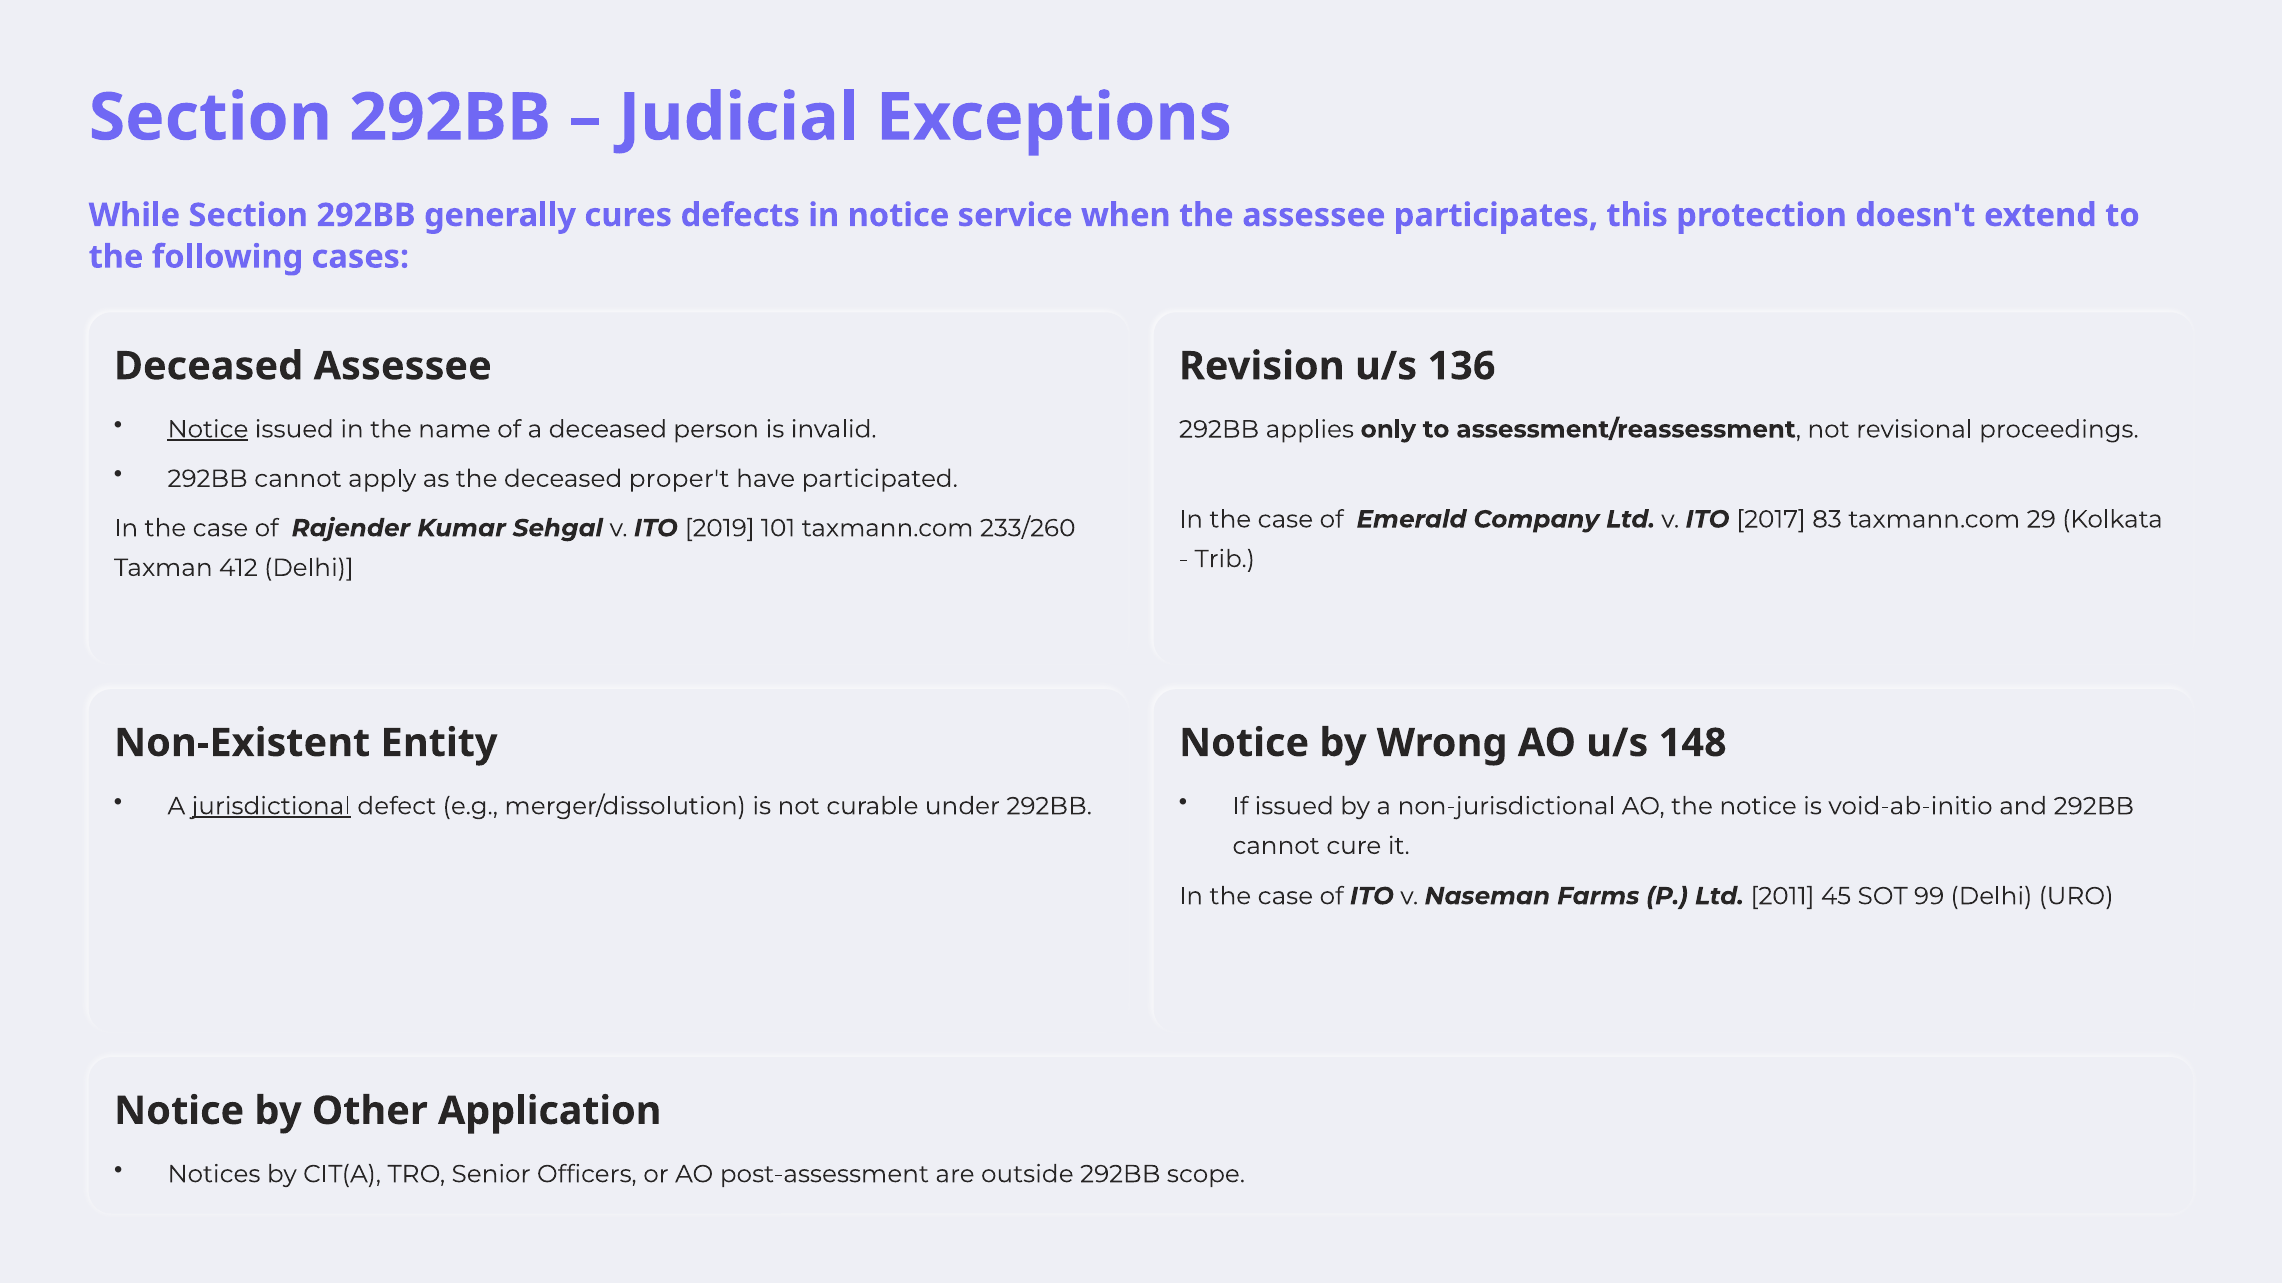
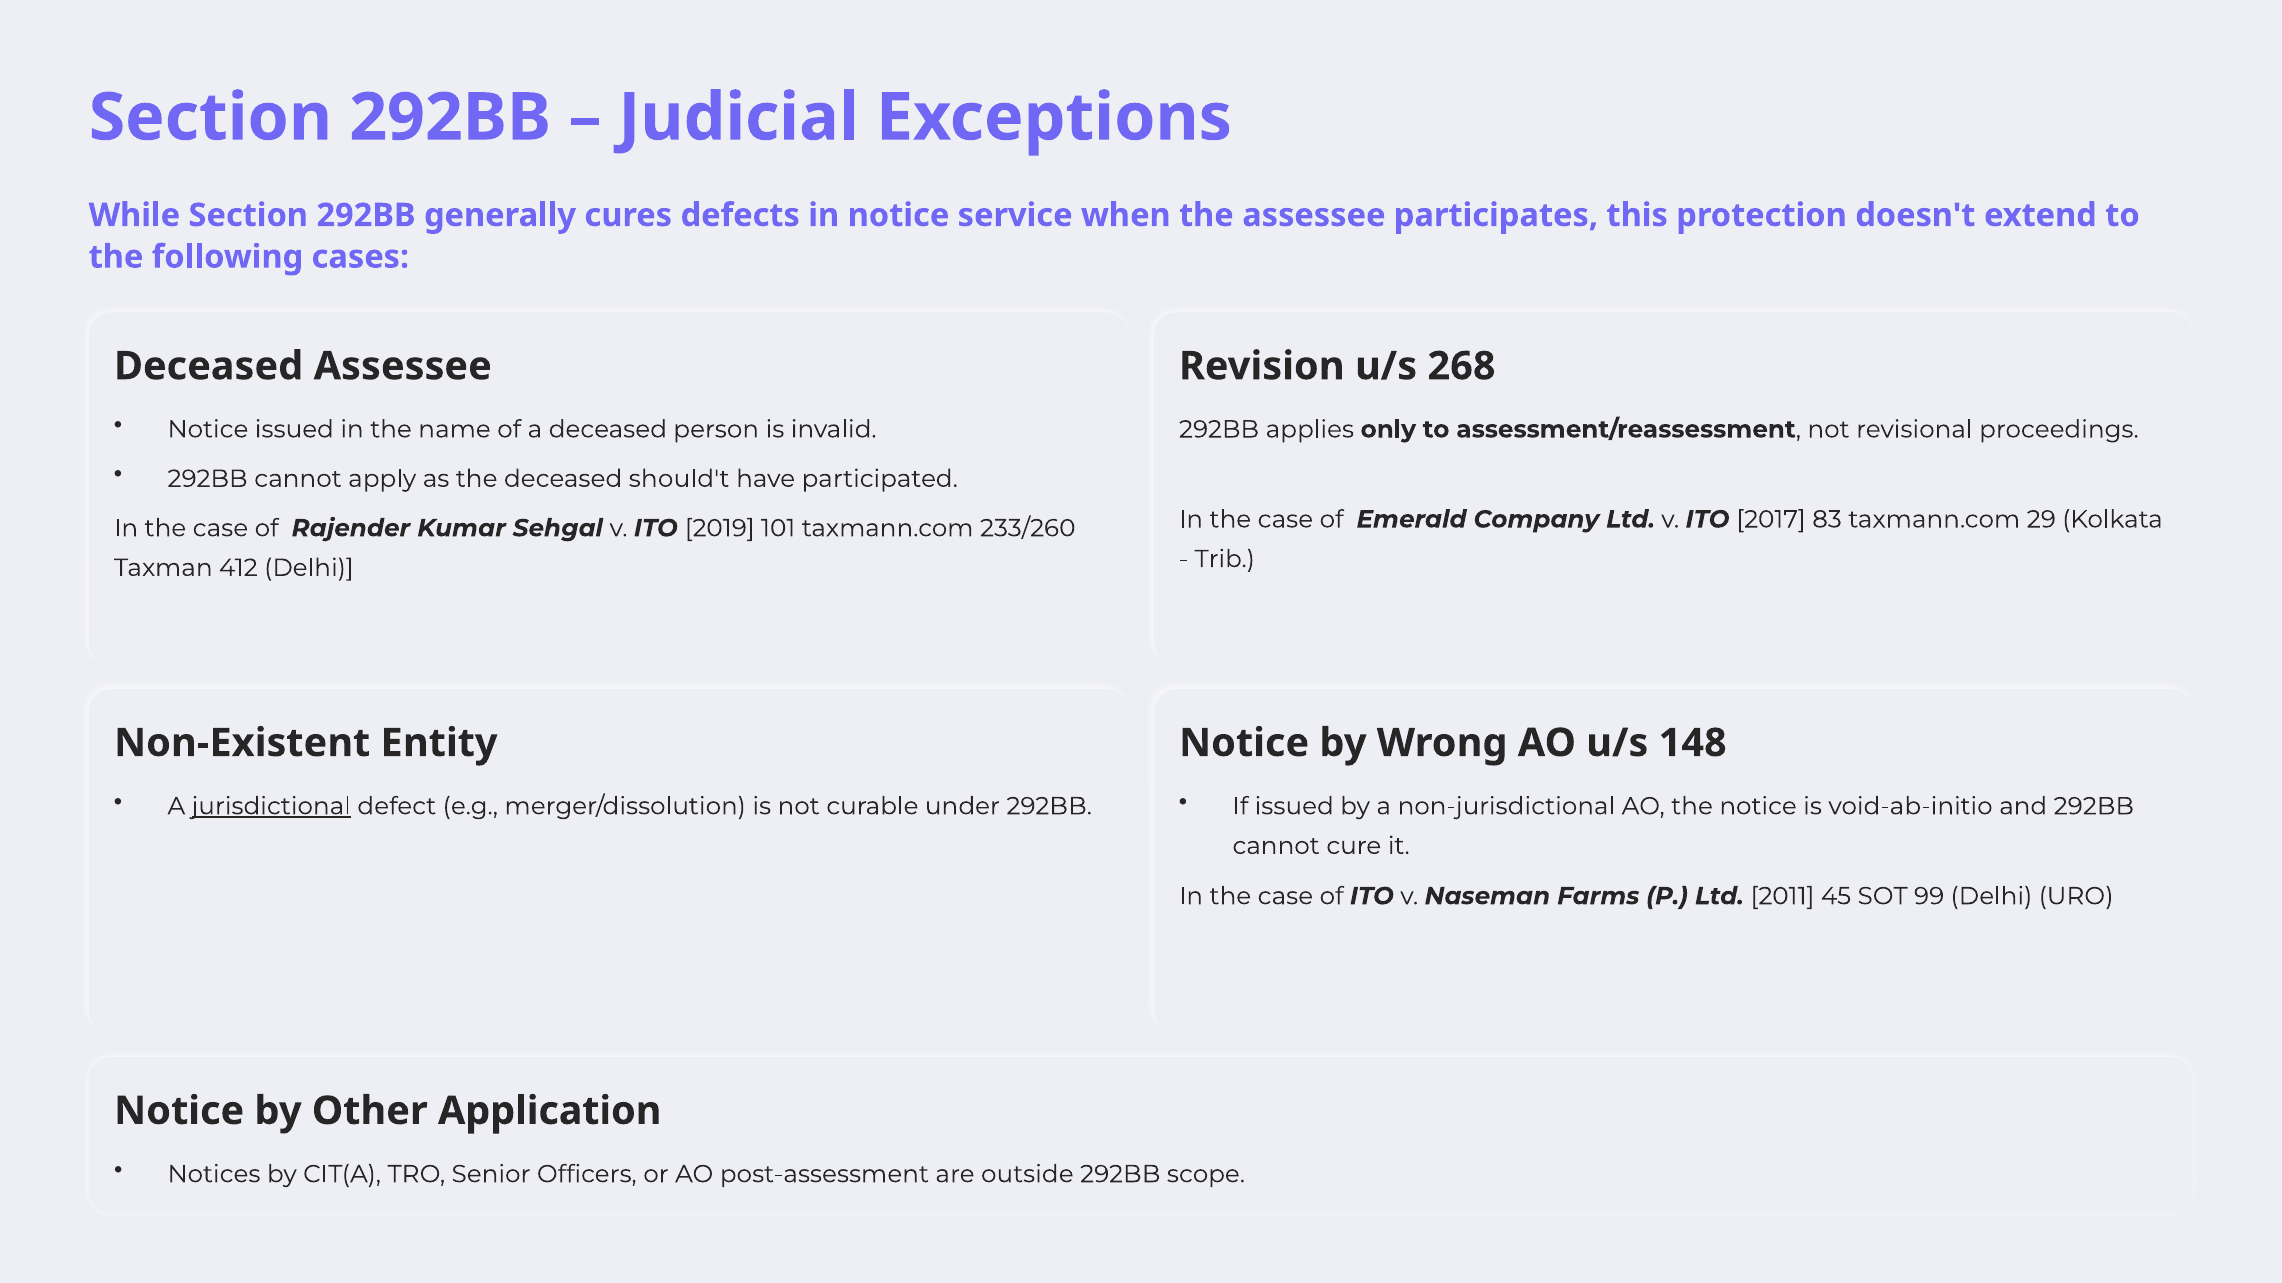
136: 136 -> 268 (1462, 366)
Notice underline: present -> none (208, 430)
proper't: proper't -> should't (679, 479)
